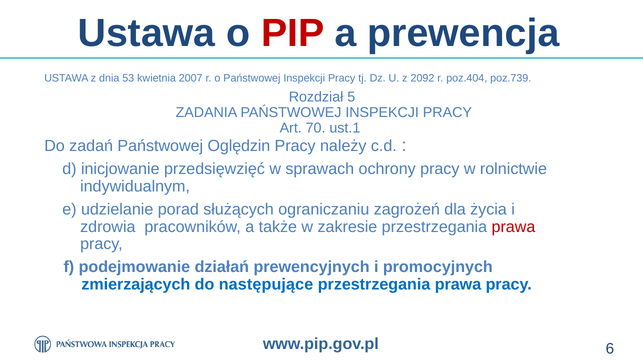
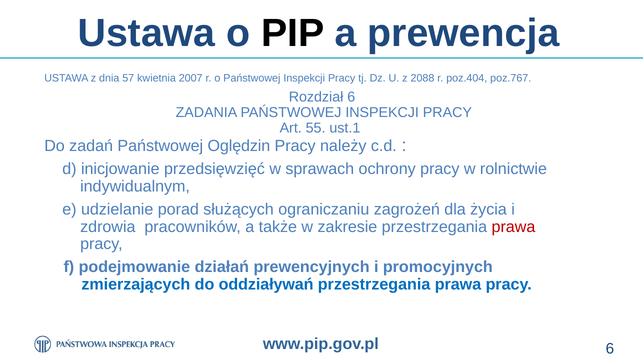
PIP colour: red -> black (293, 33)
53: 53 -> 57 (128, 78)
2092: 2092 -> 2088 (422, 78)
poz.739: poz.739 -> poz.767 (511, 78)
Rozdział 5: 5 -> 6 (351, 97)
70: 70 -> 55 (316, 128)
następujące: następujące -> oddziaływań (266, 284)
